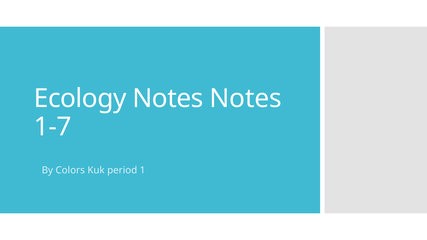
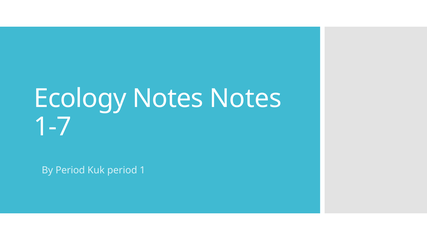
By Colors: Colors -> Period (70, 170)
